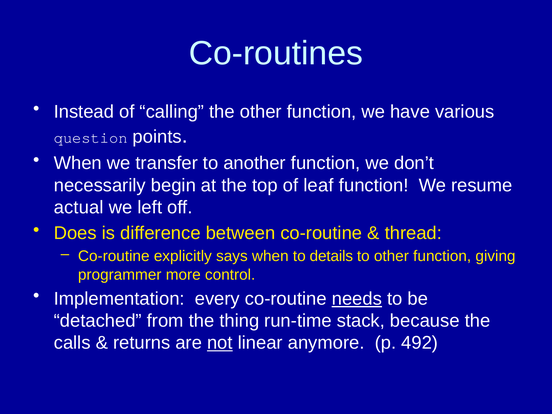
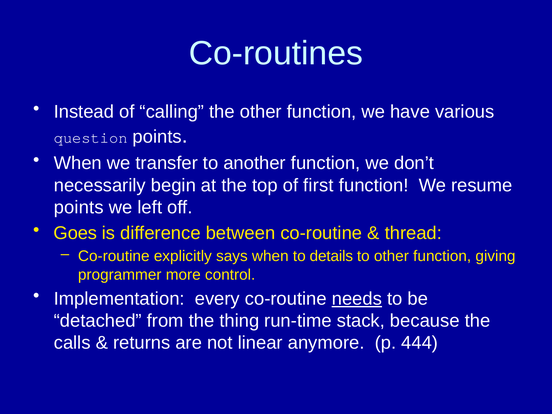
leaf: leaf -> first (318, 185)
actual: actual -> points (79, 207)
Does: Does -> Goes (75, 233)
not underline: present -> none (220, 343)
492: 492 -> 444 (420, 343)
